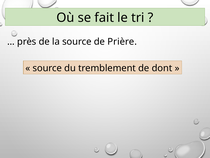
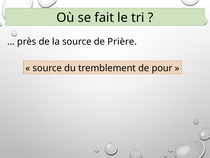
dont: dont -> pour (162, 68)
